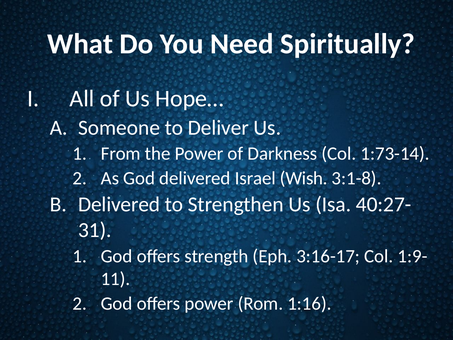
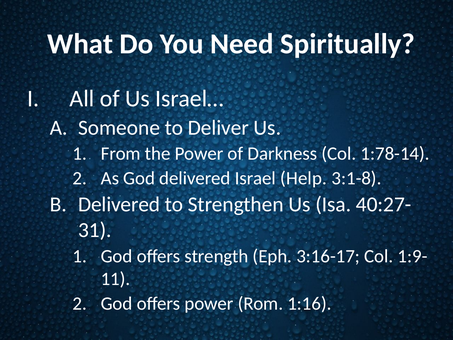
Hope…: Hope… -> Israel… (189, 99)
1:73-14: 1:73-14 -> 1:78-14 (395, 154)
Wish: Wish -> Help (304, 178)
